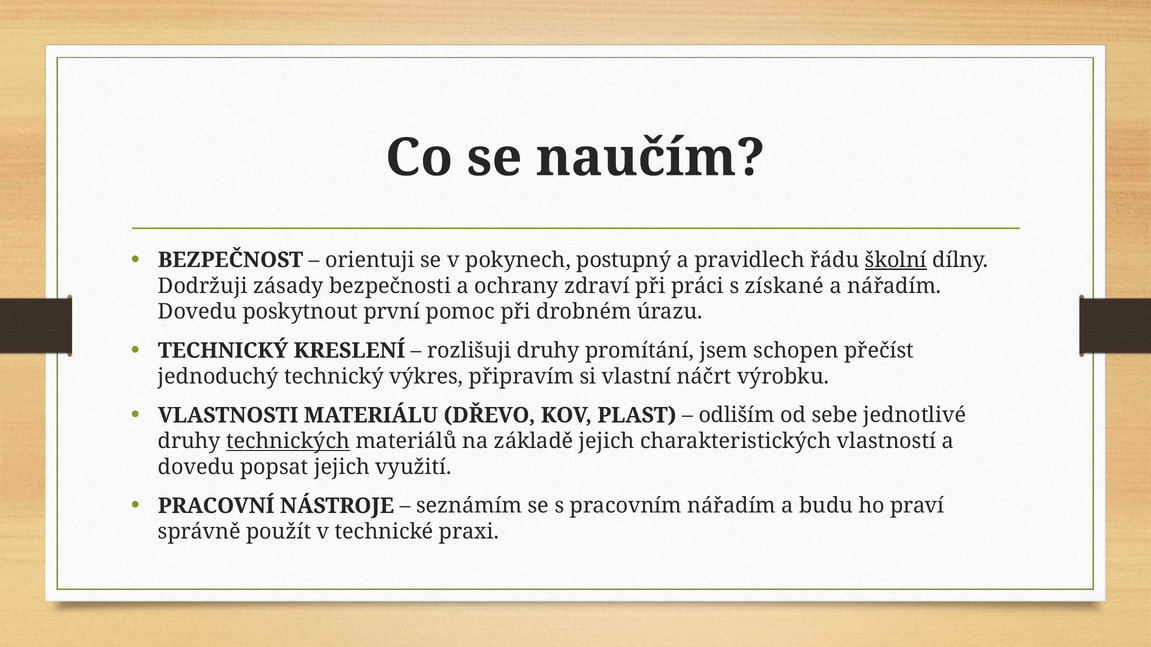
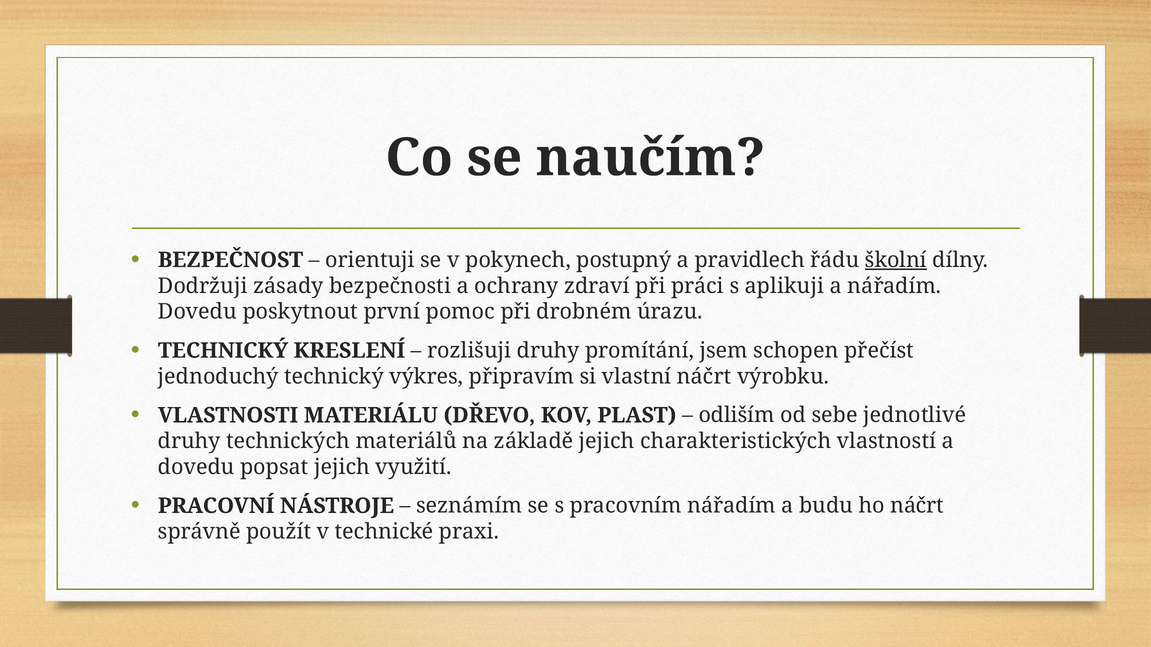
získané: získané -> aplikuji (784, 286)
technických underline: present -> none (288, 441)
ho praví: praví -> náčrt (917, 506)
